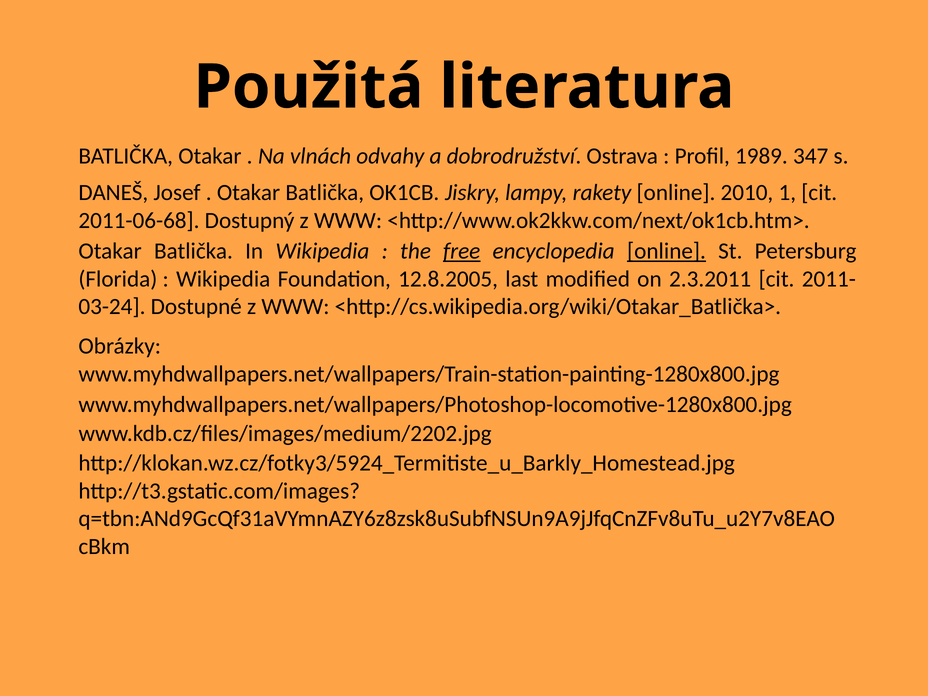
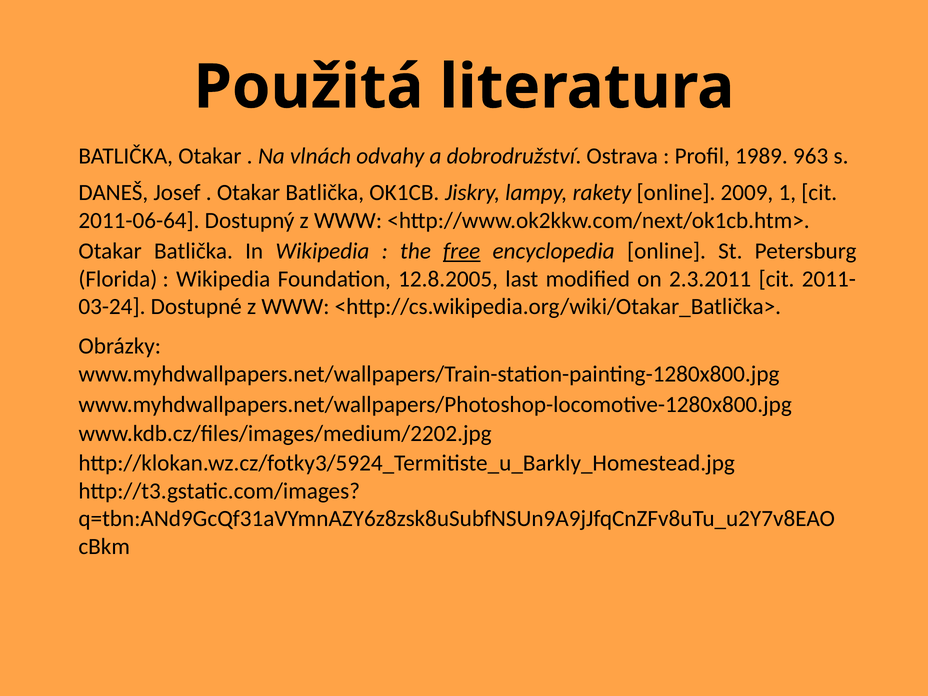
347: 347 -> 963 (811, 156)
2010: 2010 -> 2009 (747, 193)
2011-06-68: 2011-06-68 -> 2011-06-64 (139, 221)
online underline: present -> none (667, 251)
